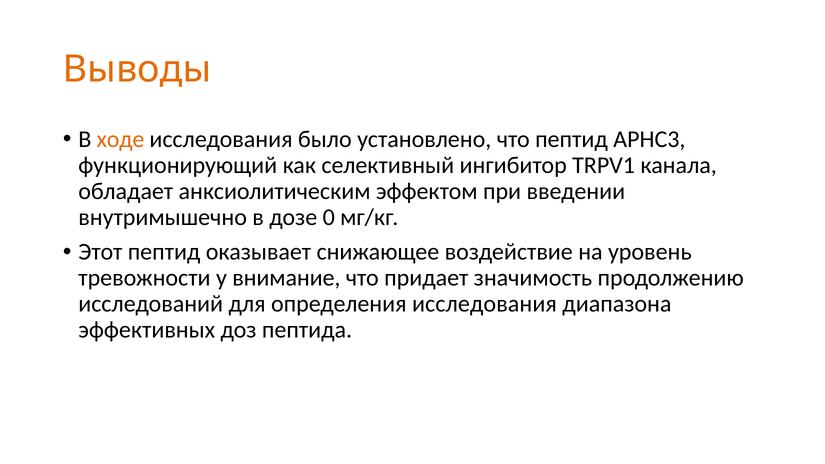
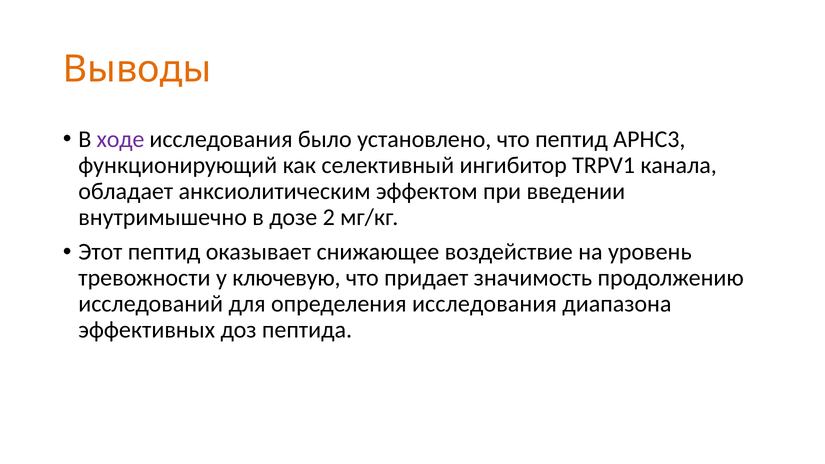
ходе colour: orange -> purple (121, 139)
0: 0 -> 2 (329, 217)
внимание: внимание -> ключевую (286, 278)
